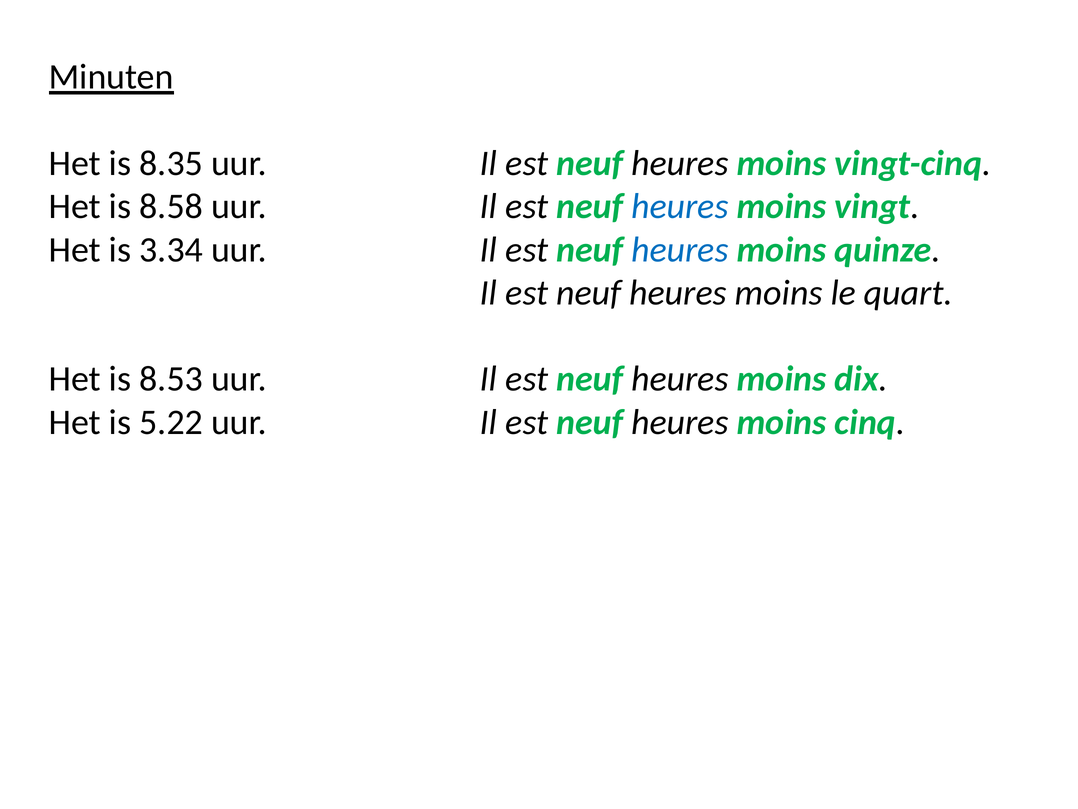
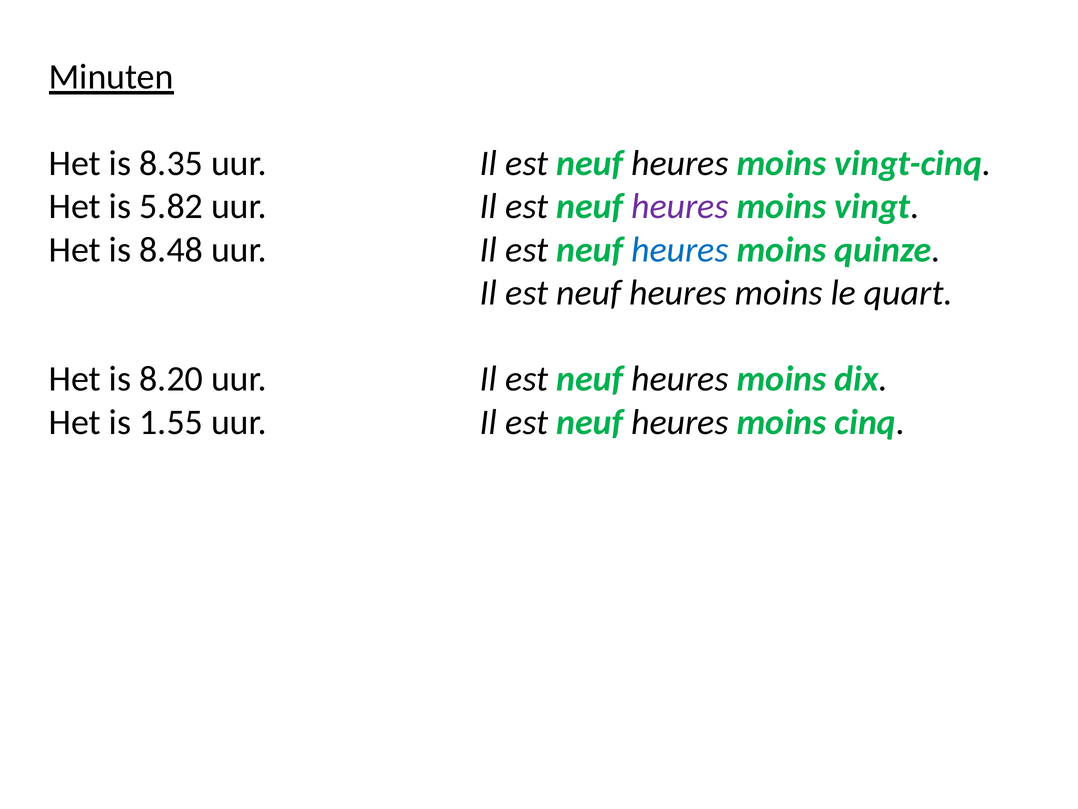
8.58: 8.58 -> 5.82 (171, 206)
heures colour: blue -> purple (680, 206)
3.34: 3.34 -> 8.48 (171, 250)
8.53: 8.53 -> 8.20 (171, 379)
5.22: 5.22 -> 1.55 (171, 422)
